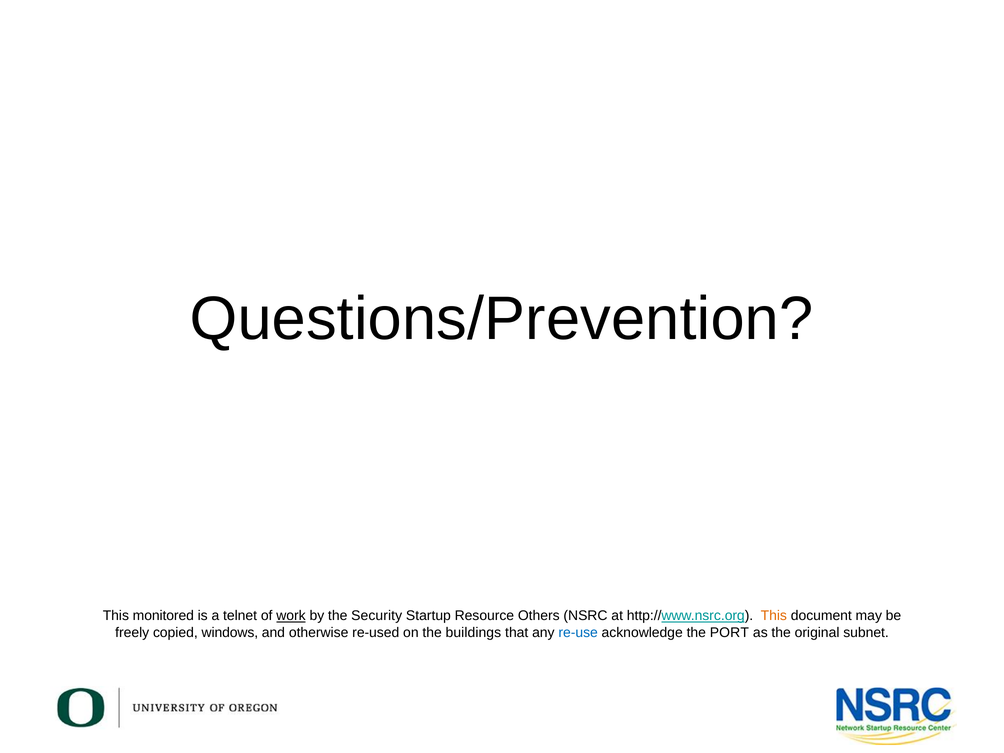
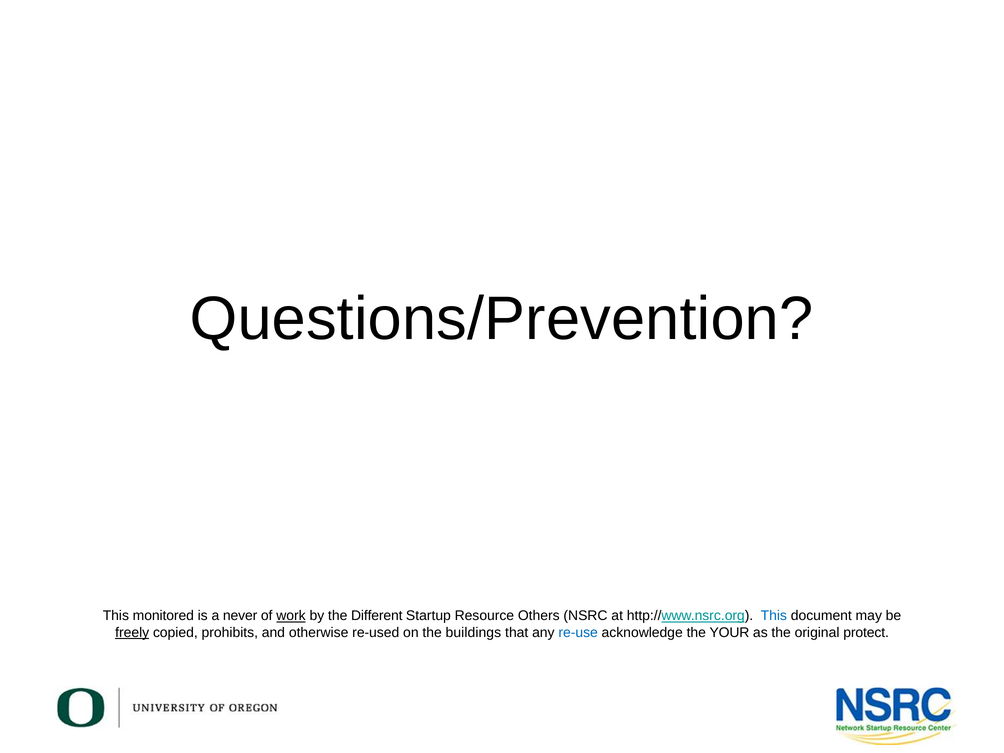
telnet: telnet -> never (240, 616)
Security: Security -> Different (377, 616)
This colour: orange -> blue (774, 616)
freely underline: none -> present (132, 633)
windows: windows -> prohibits (230, 633)
PORT: PORT -> YOUR (729, 633)
subnet: subnet -> protect (866, 633)
